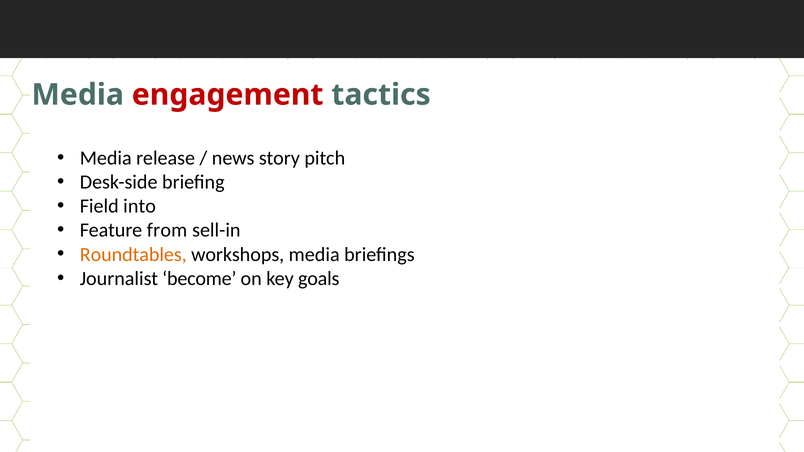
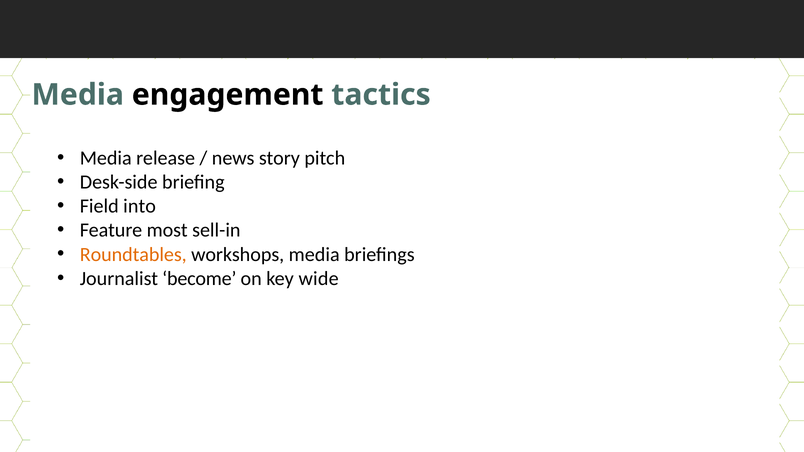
engagement colour: red -> black (228, 95)
from: from -> most (167, 230)
goals: goals -> wide (319, 279)
